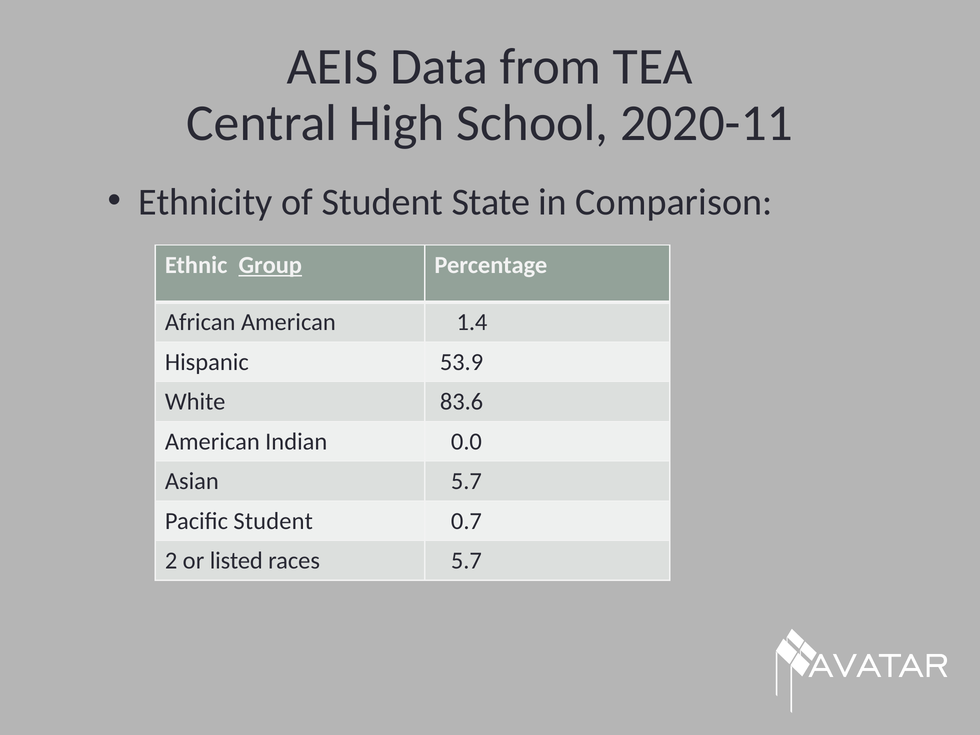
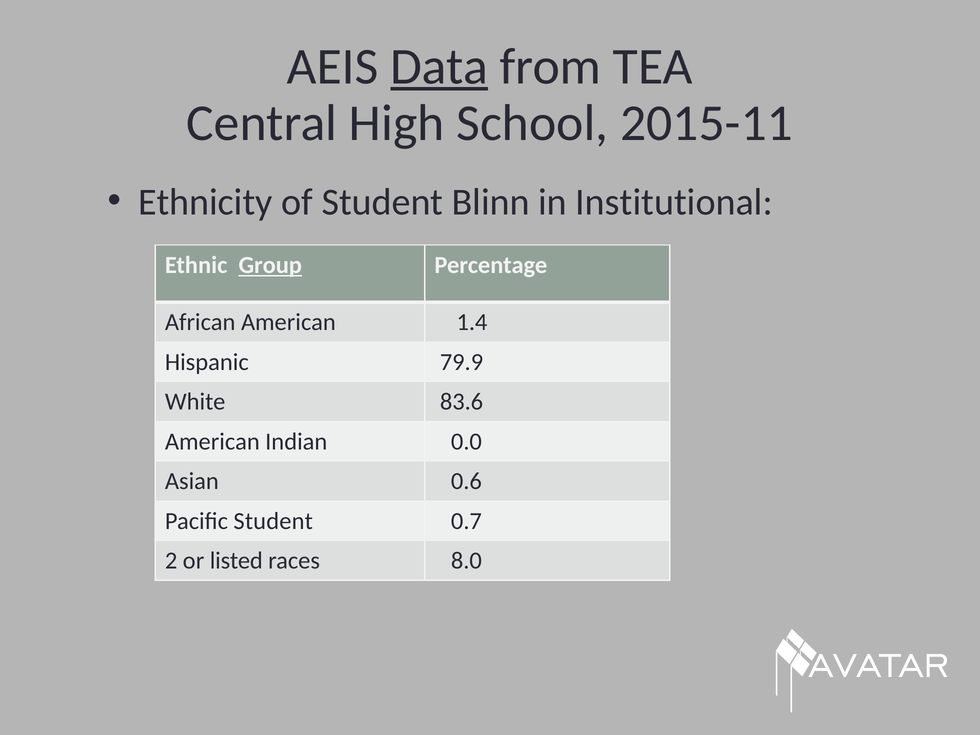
Data underline: none -> present (439, 67)
2020-11: 2020-11 -> 2015-11 (707, 123)
State: State -> Blinn (491, 202)
Comparison: Comparison -> Institutional (674, 202)
53.9: 53.9 -> 79.9 (462, 362)
Asian 5.7: 5.7 -> 0.6 (466, 481)
races 5.7: 5.7 -> 8.0 (466, 561)
